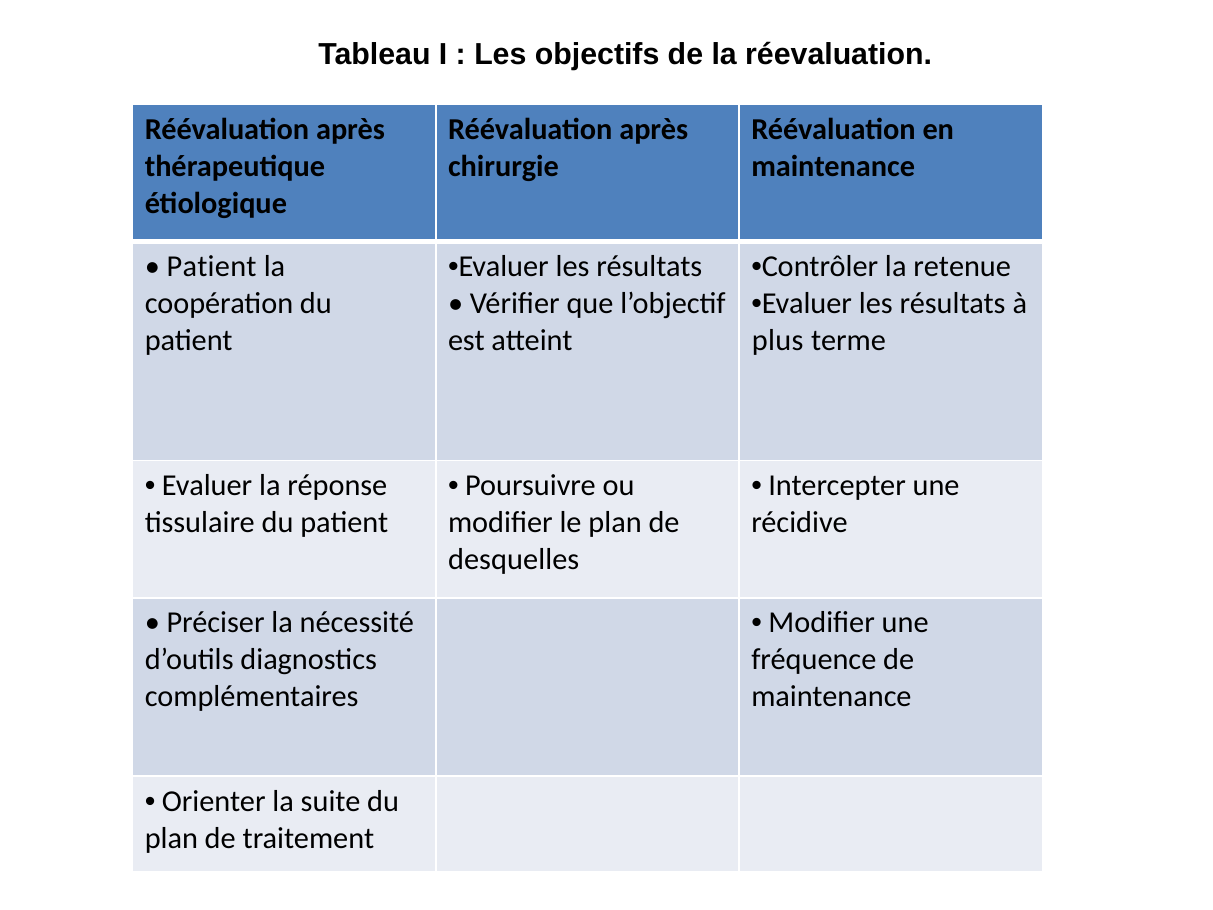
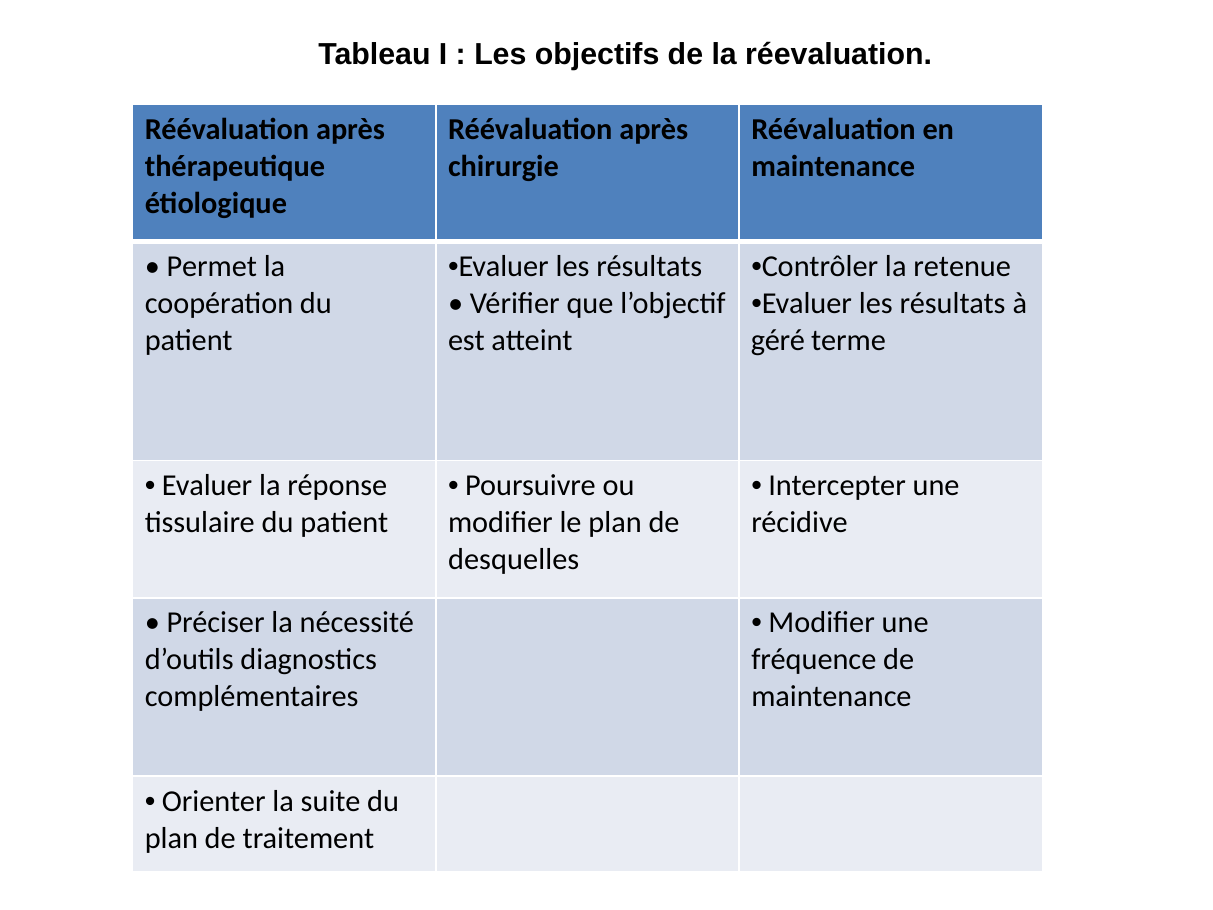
Patient: Patient -> Permet (212, 266)
plus: plus -> géré (778, 340)
